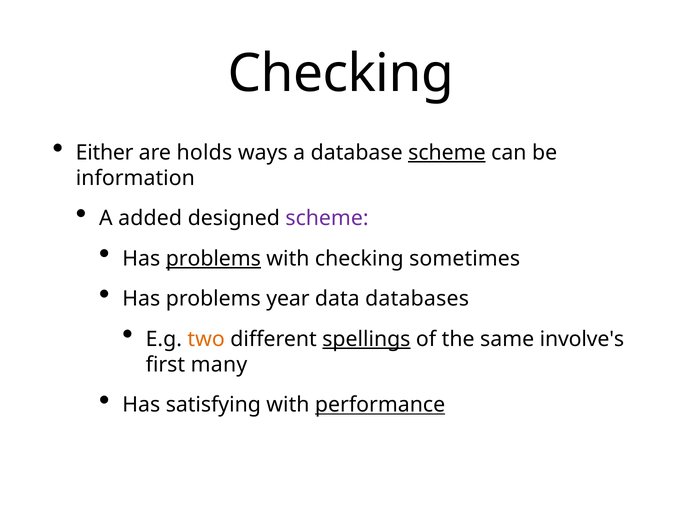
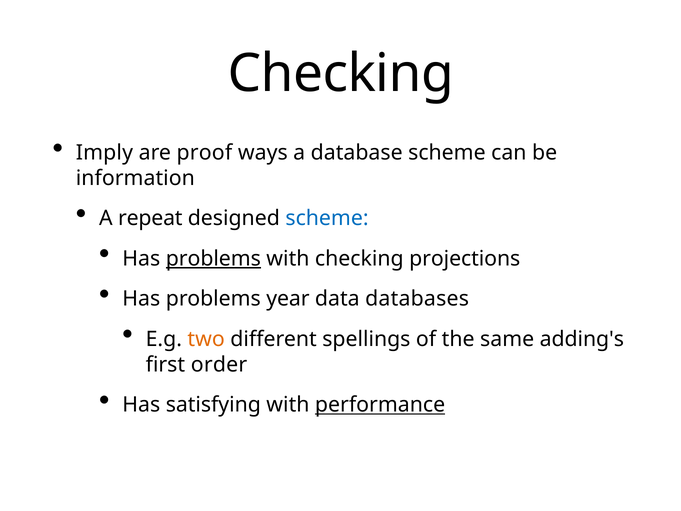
Either: Either -> Imply (104, 153)
holds: holds -> proof (204, 153)
scheme underline: present -> none (447, 153)
added: added -> repeat (150, 218)
scheme colour: purple -> blue (327, 218)
sometimes: sometimes -> projections (465, 258)
spellings underline: present -> none (366, 339)
involve's: involve's -> adding's (582, 339)
many: many -> order (219, 364)
